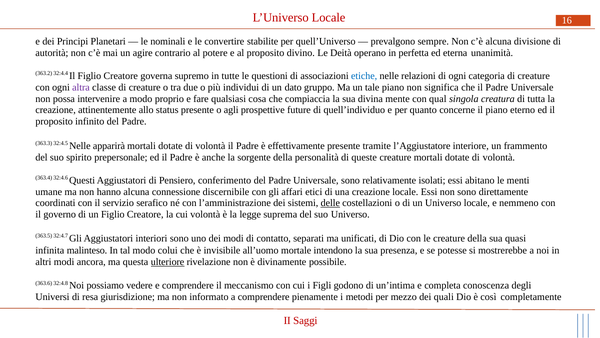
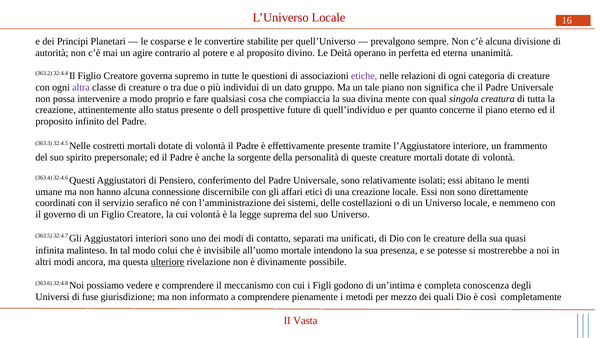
nominali: nominali -> cosparse (168, 41)
etiche colour: blue -> purple (364, 76)
agli: agli -> dell (231, 110)
apparirà: apparirà -> costretti (109, 146)
delle underline: present -> none (330, 203)
resa: resa -> fuse (90, 297)
Saggi: Saggi -> Vasta (305, 320)
